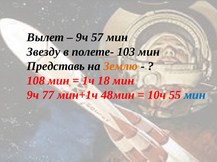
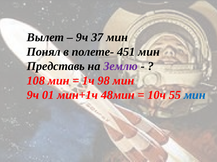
57: 57 -> 37 (97, 38)
Звезду: Звезду -> Понял (44, 52)
103: 103 -> 451 (126, 52)
Землю colour: orange -> purple (121, 66)
18: 18 -> 98 (104, 81)
77: 77 -> 01 (48, 95)
